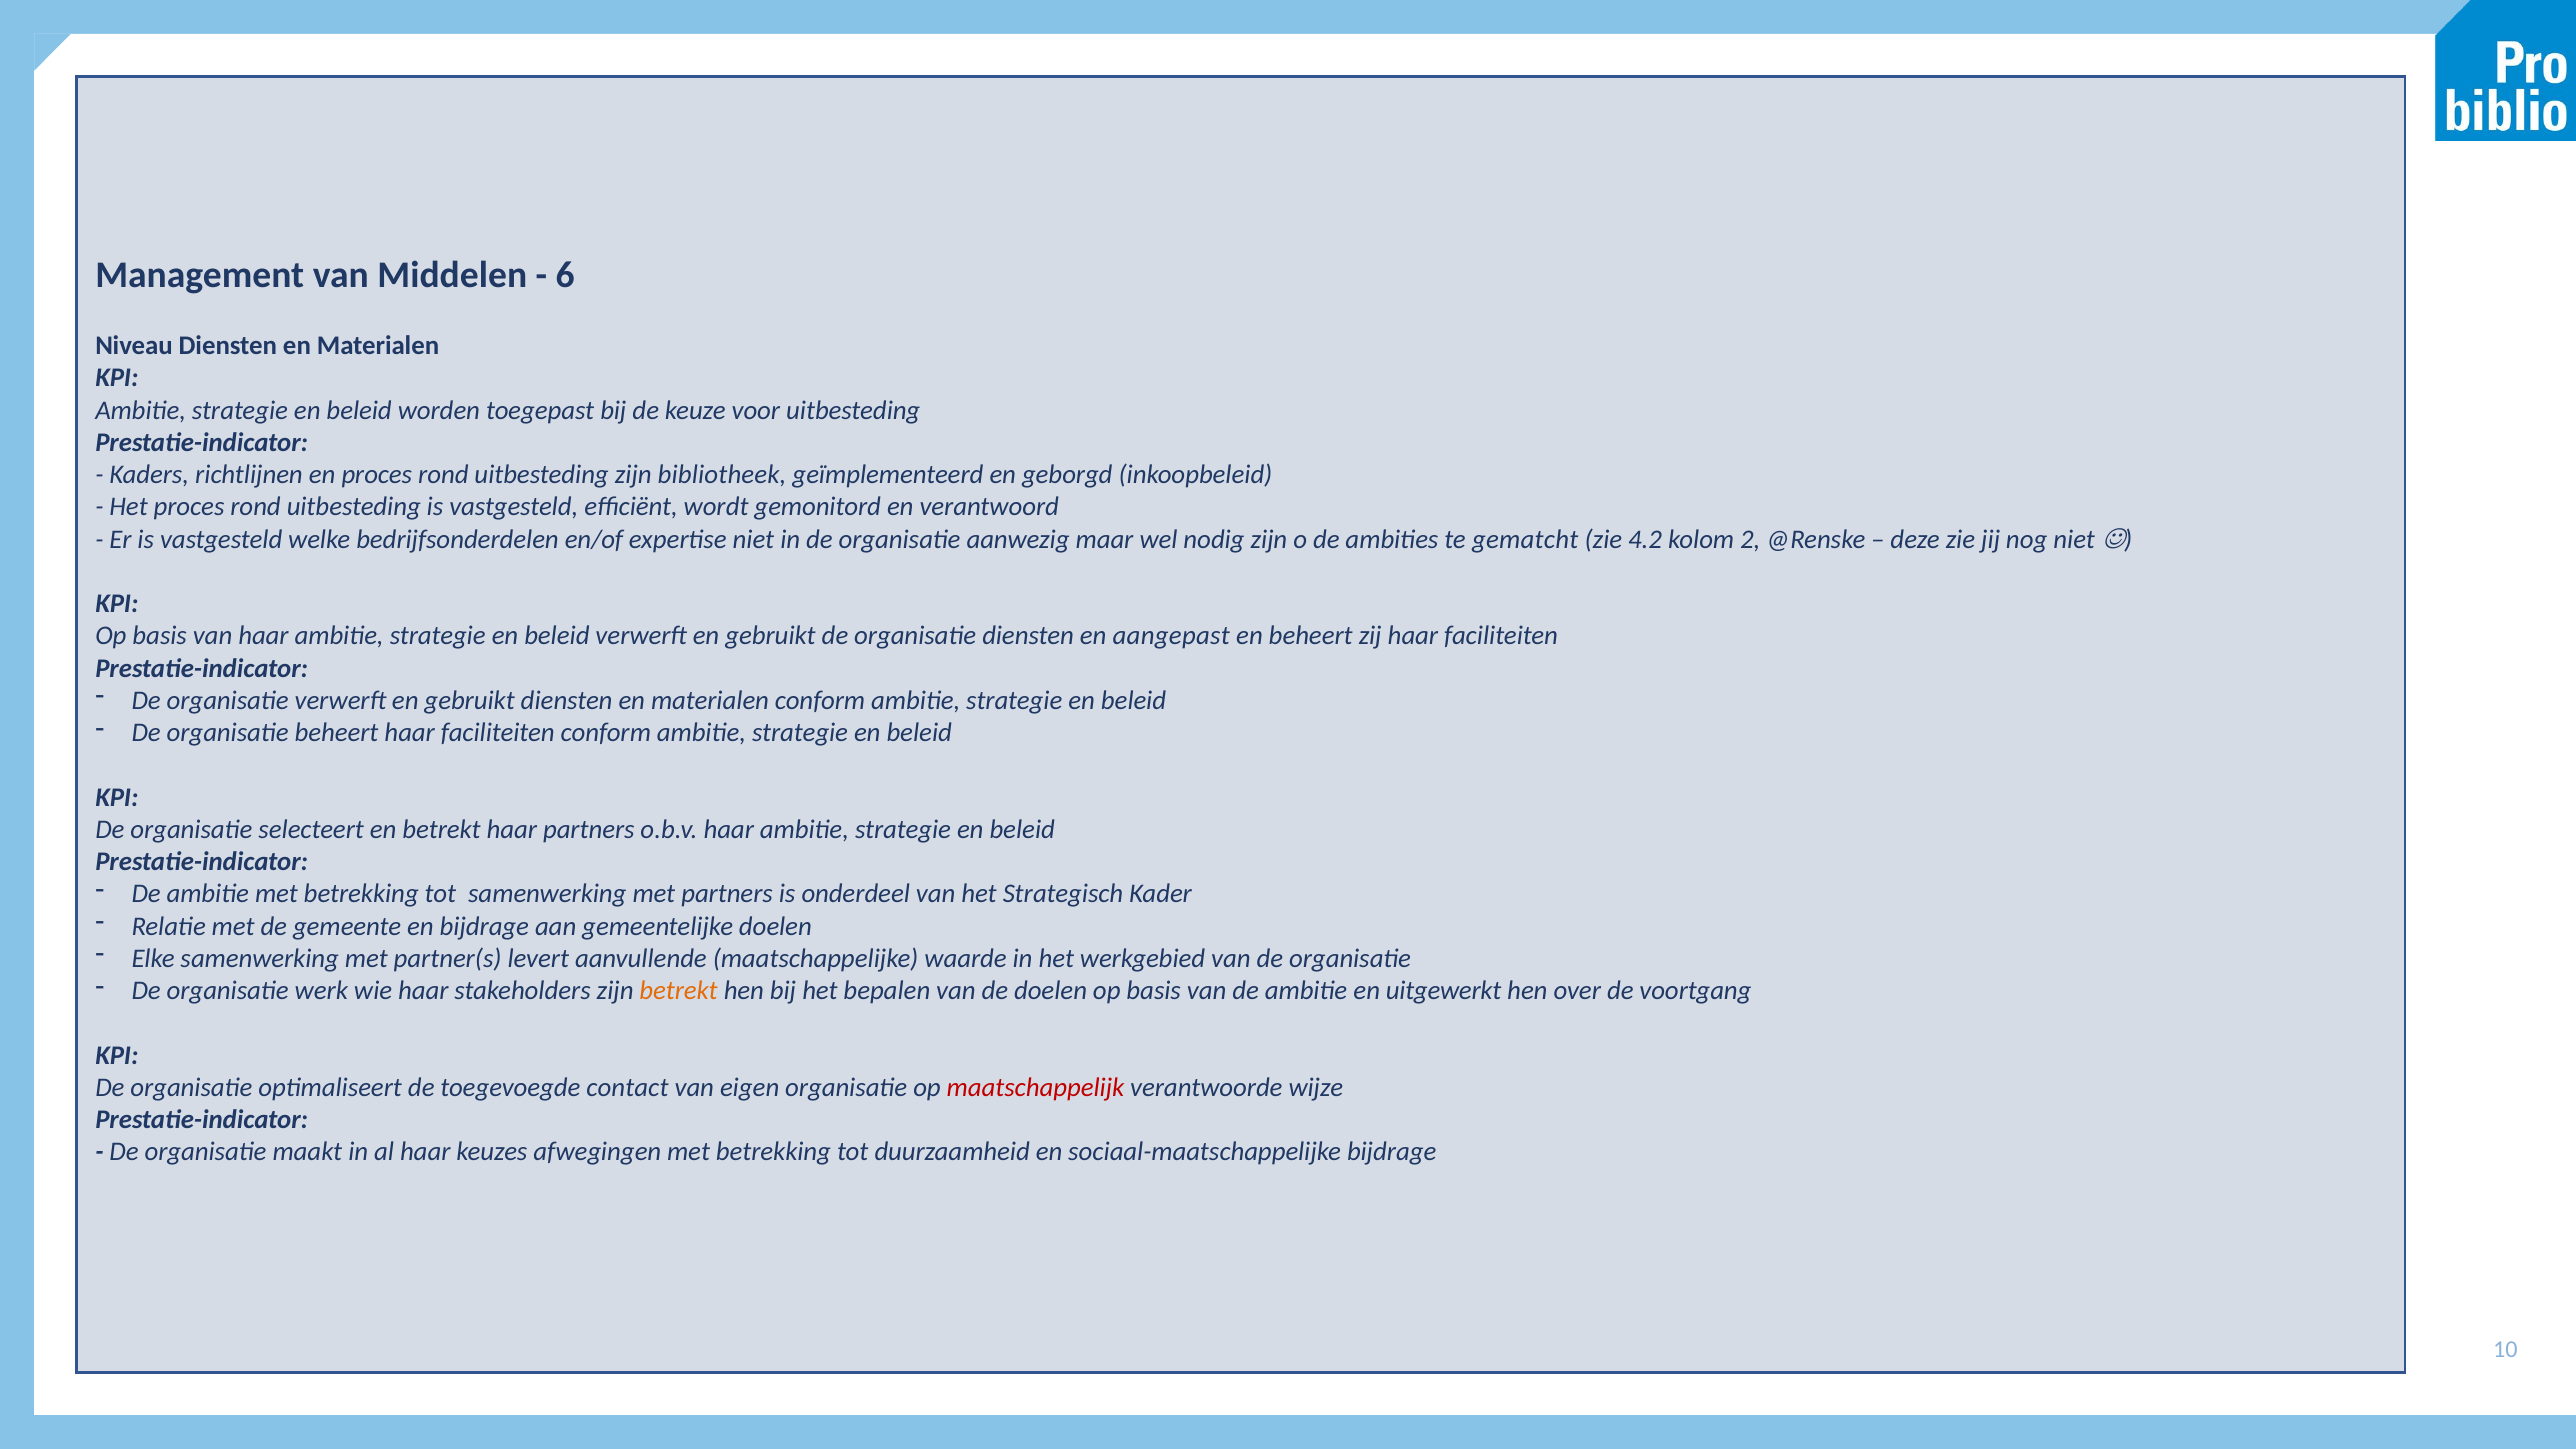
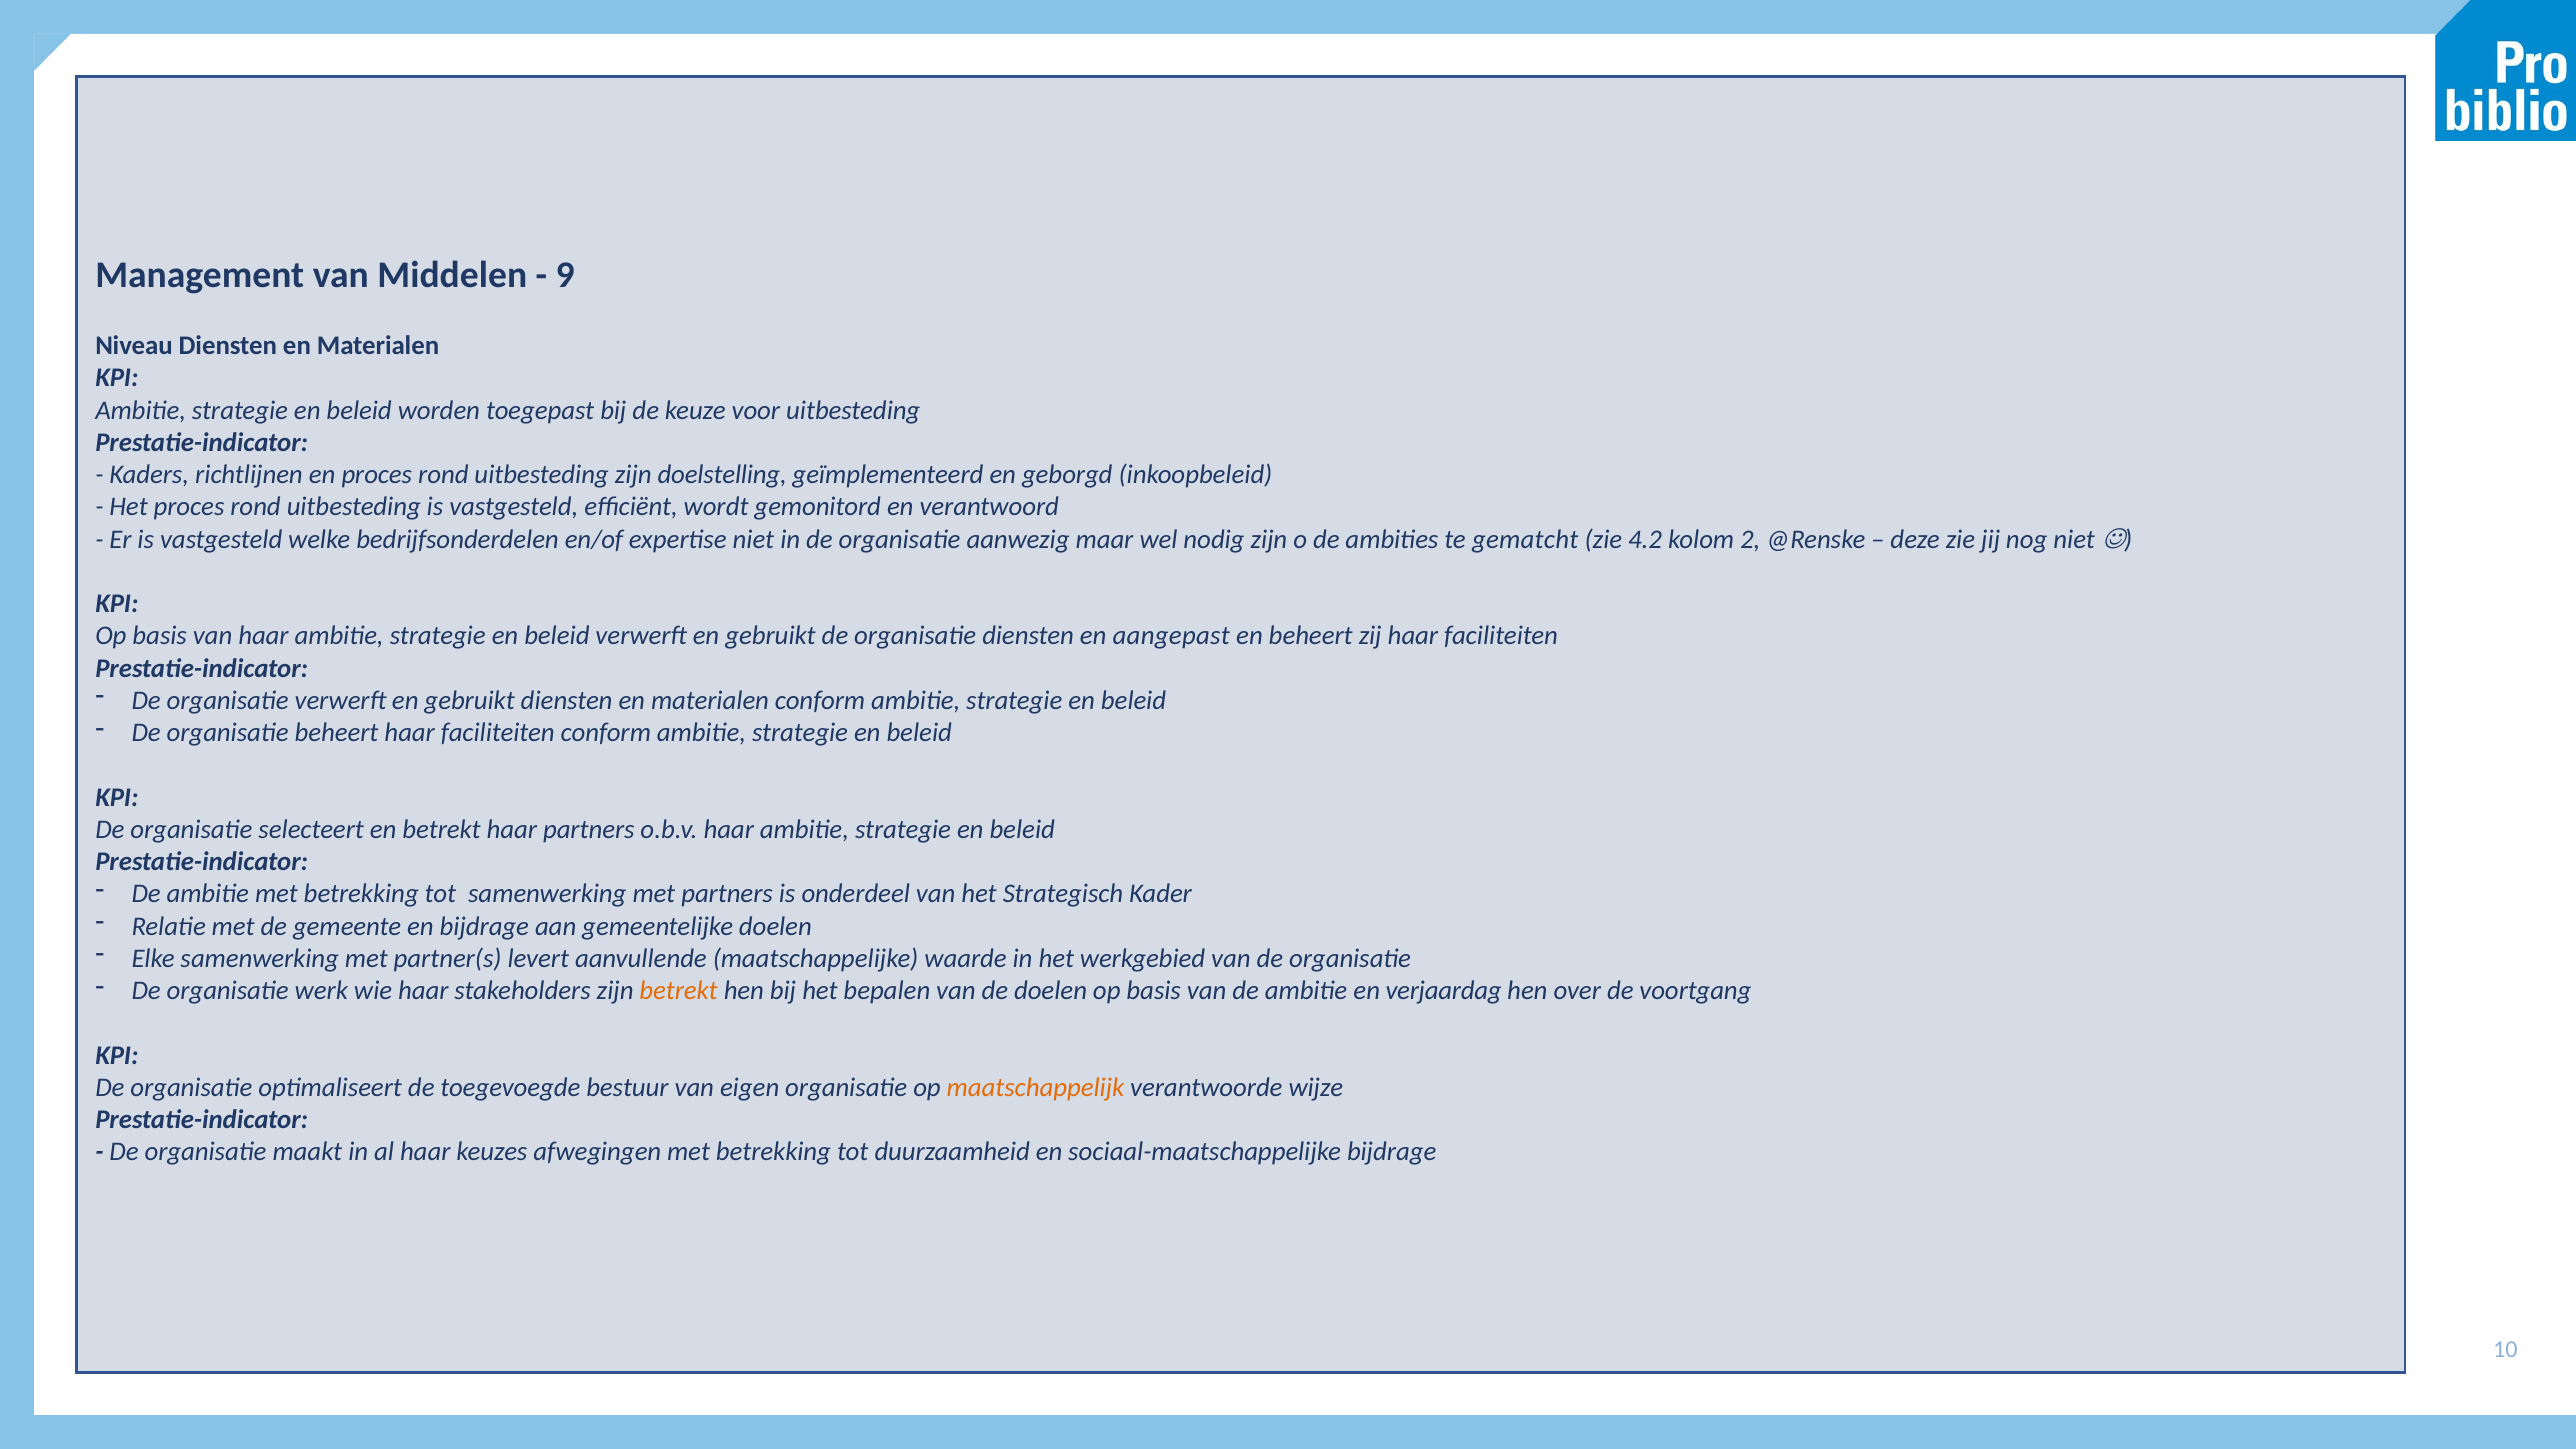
6: 6 -> 9 (565, 275)
bibliotheek: bibliotheek -> doelstelling (722, 475)
uitgewerkt: uitgewerkt -> verjaardag (1444, 991)
contact: contact -> bestuur (627, 1087)
maatschappelijk colour: red -> orange (1036, 1087)
